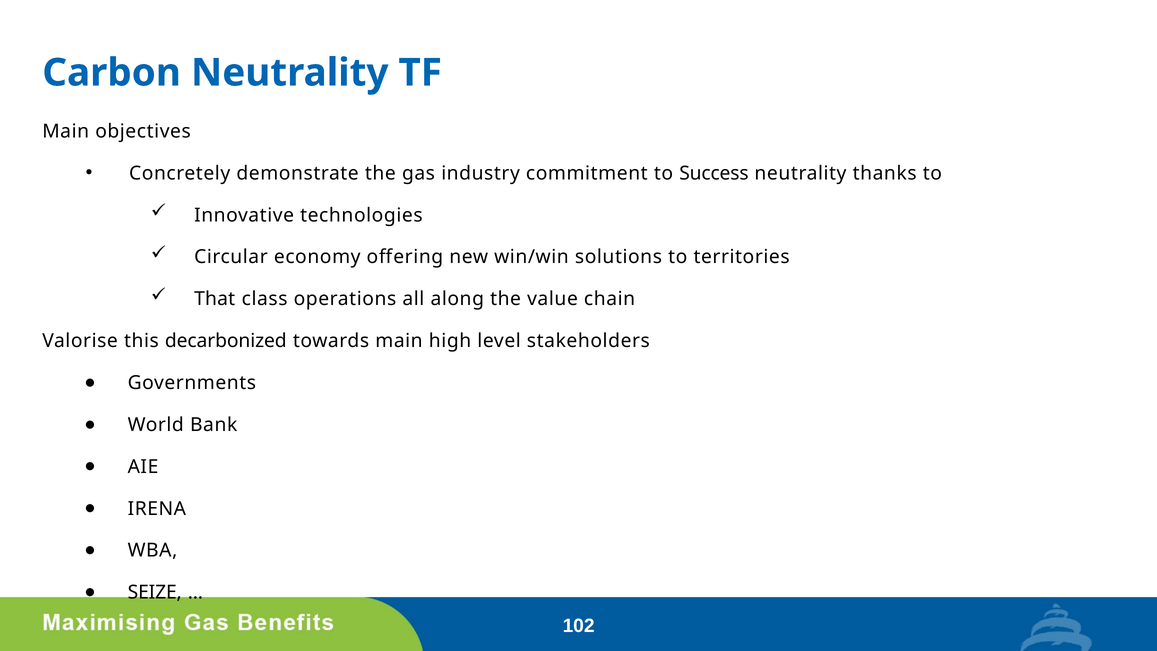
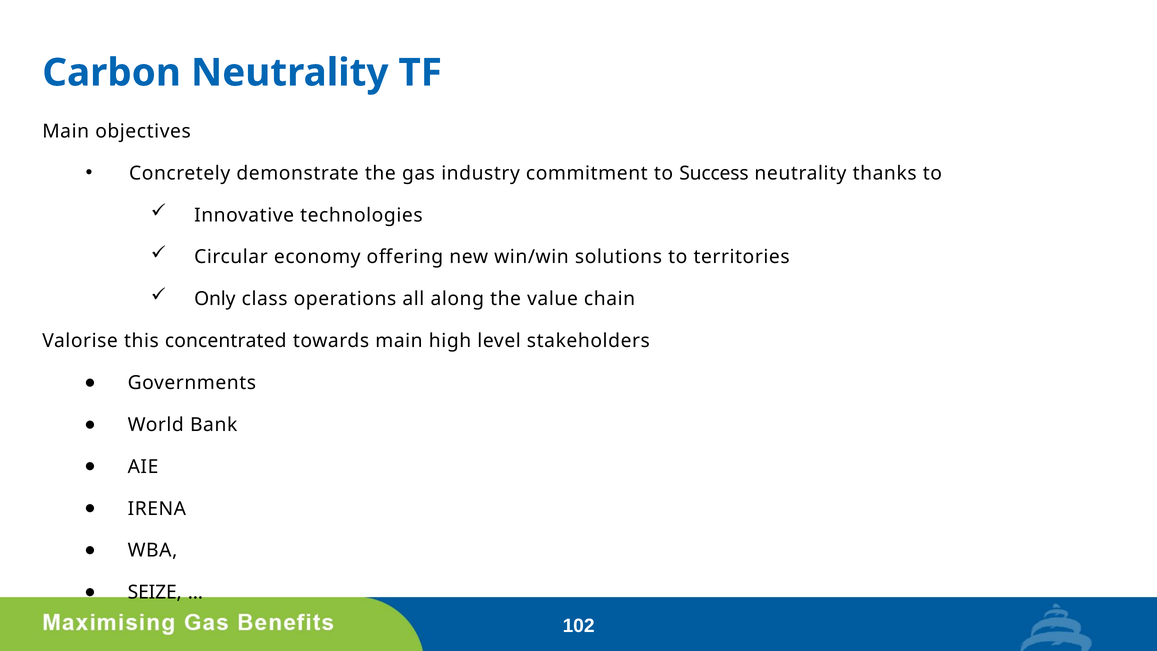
That: That -> Only (215, 299)
decarbonized: decarbonized -> concentrated (226, 341)
